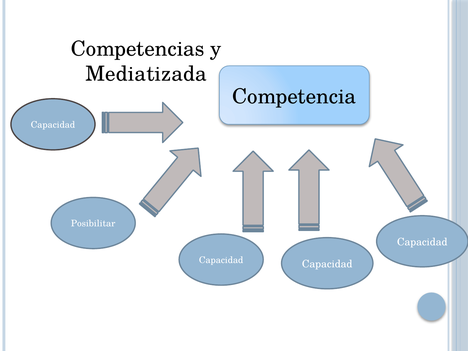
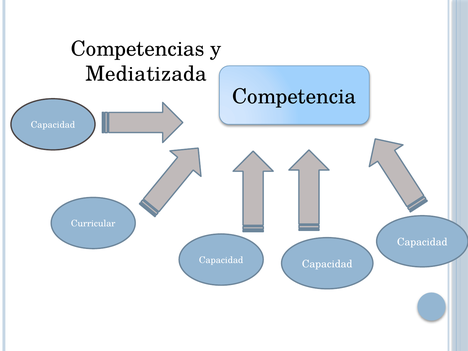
Posibilitar: Posibilitar -> Curricular (93, 224)
